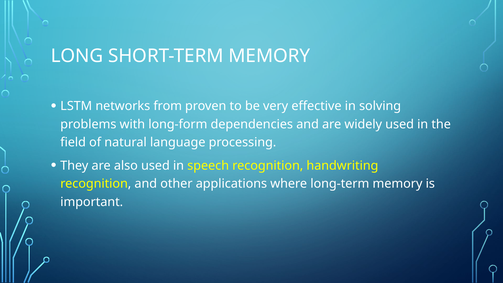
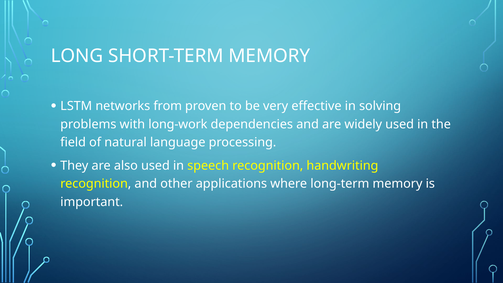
long-form: long-form -> long-work (178, 124)
